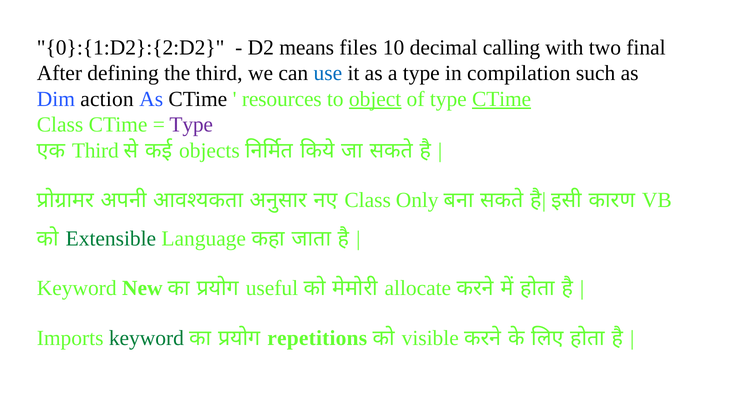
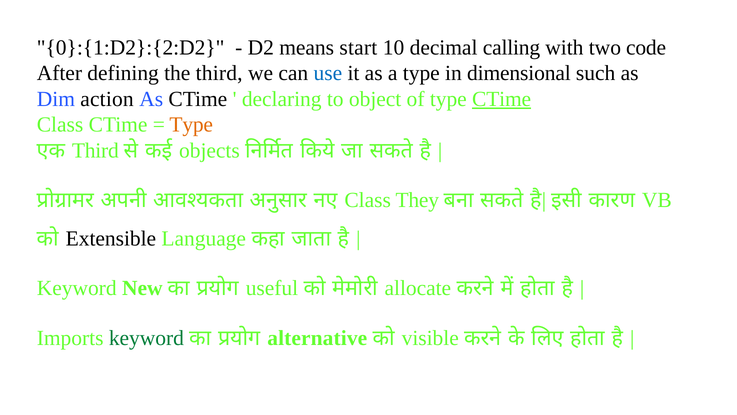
files: files -> start (358, 48)
final: final -> code (646, 48)
compilation: compilation -> dimensional (519, 73)
resources: resources -> declaring (282, 99)
object underline: present -> none (375, 99)
Type colour: purple -> orange (191, 125)
Only: Only -> They (417, 200)
Extensible colour: green -> black (111, 239)
repetitions: repetitions -> alternative (317, 338)
